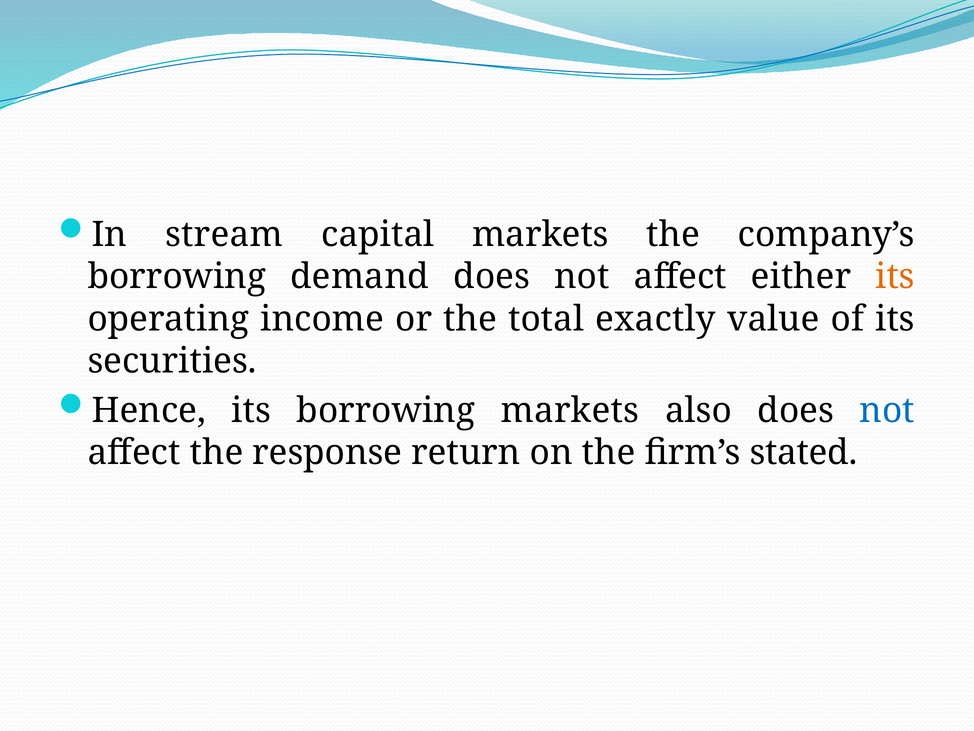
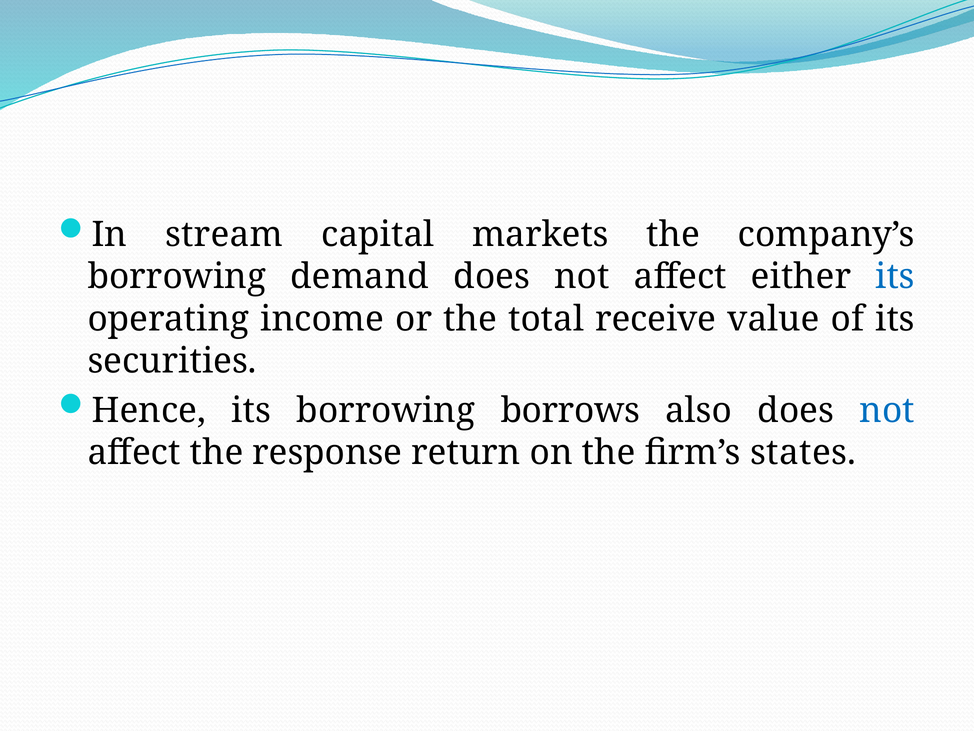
its colour: orange -> blue (895, 277)
exactly: exactly -> receive (656, 319)
borrowing markets: markets -> borrows (570, 410)
stated: stated -> states (803, 452)
